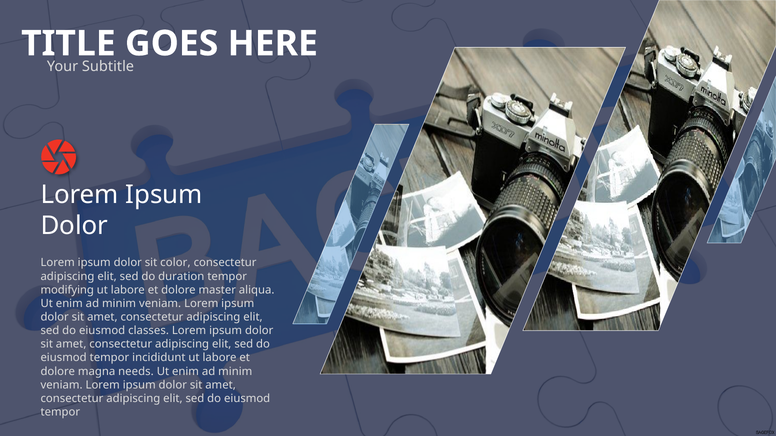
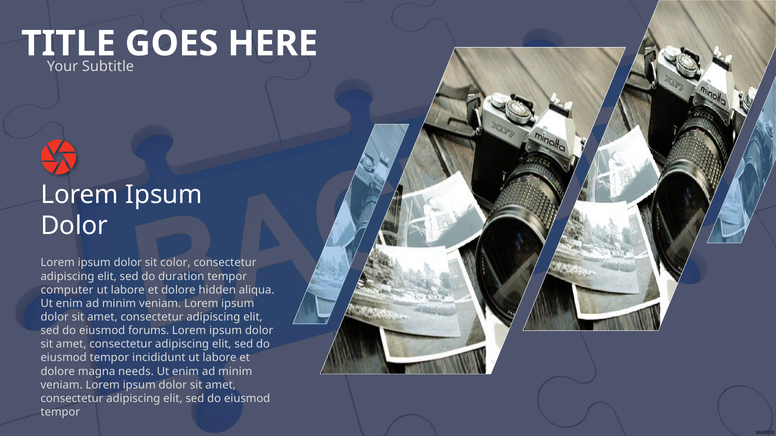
modifying: modifying -> computer (67, 290)
master: master -> hidden (217, 290)
classes: classes -> forums (149, 331)
